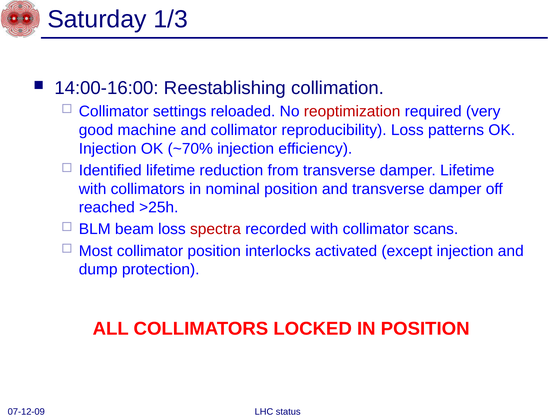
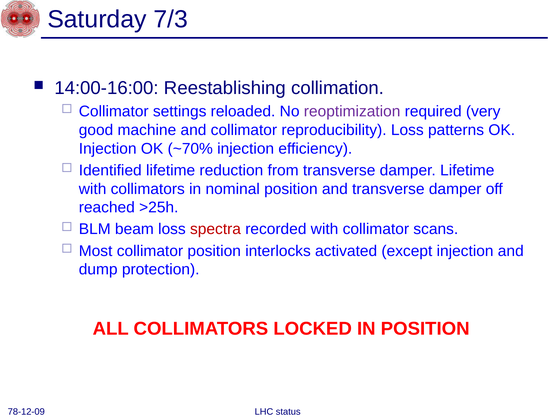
1/3: 1/3 -> 7/3 (171, 19)
reoptimization colour: red -> purple (352, 112)
07-12-09: 07-12-09 -> 78-12-09 (26, 412)
